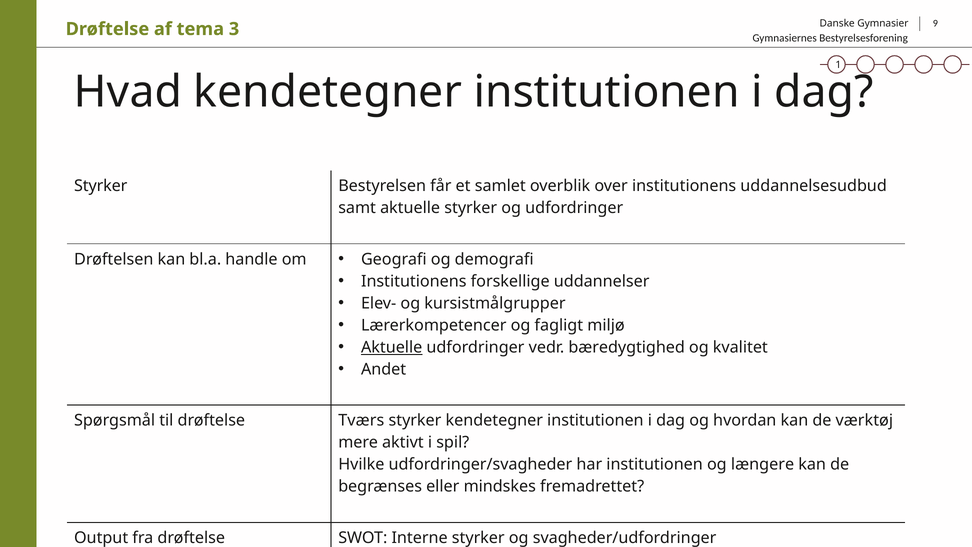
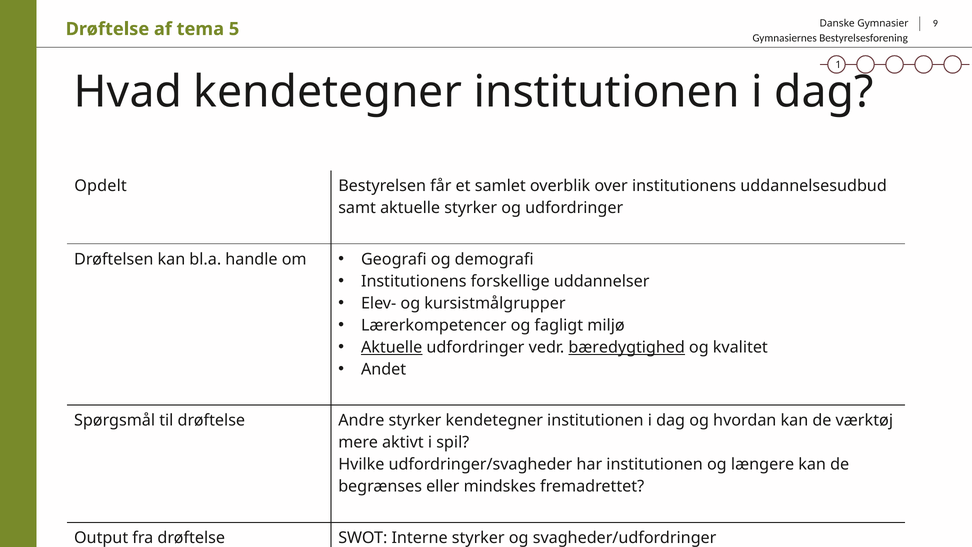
3: 3 -> 5 (234, 29)
Styrker: Styrker -> Opdelt (101, 186)
bæredygtighed underline: none -> present (627, 347)
Tværs: Tværs -> Andre (361, 420)
